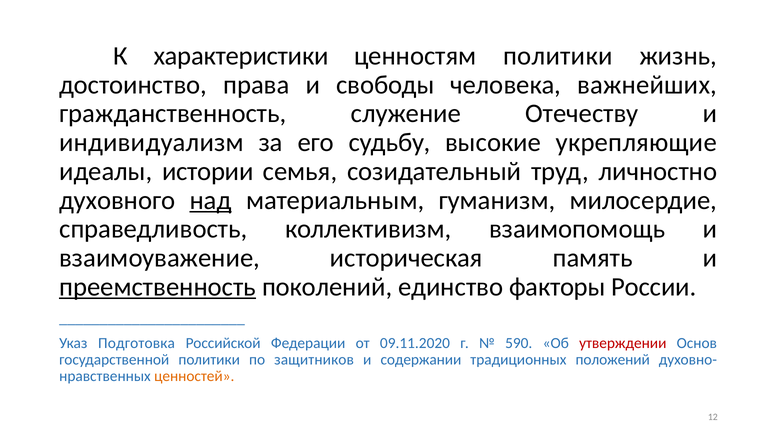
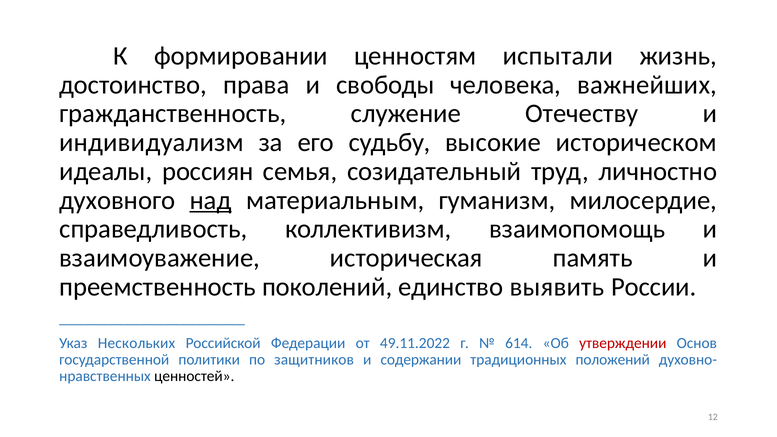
характеристики: характеристики -> формировании (241, 56)
ценностям политики: политики -> испытали (558, 56)
укрепляющие: укрепляющие -> историческом (636, 143)
истории: истории -> россиян (208, 171)
преемственность underline: present -> none (158, 287)
факторы: факторы -> выявить (557, 287)
Подготовка: Подготовка -> Нескольких (137, 343)
09.11.2020: 09.11.2020 -> 49.11.2022 (415, 343)
590: 590 -> 614 (519, 343)
ценностей colour: orange -> black (194, 376)
